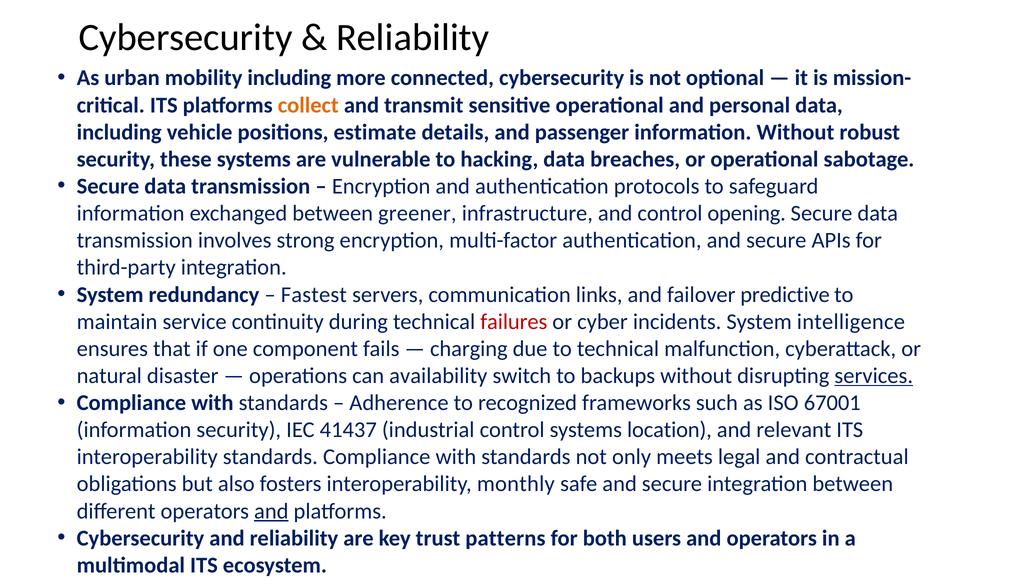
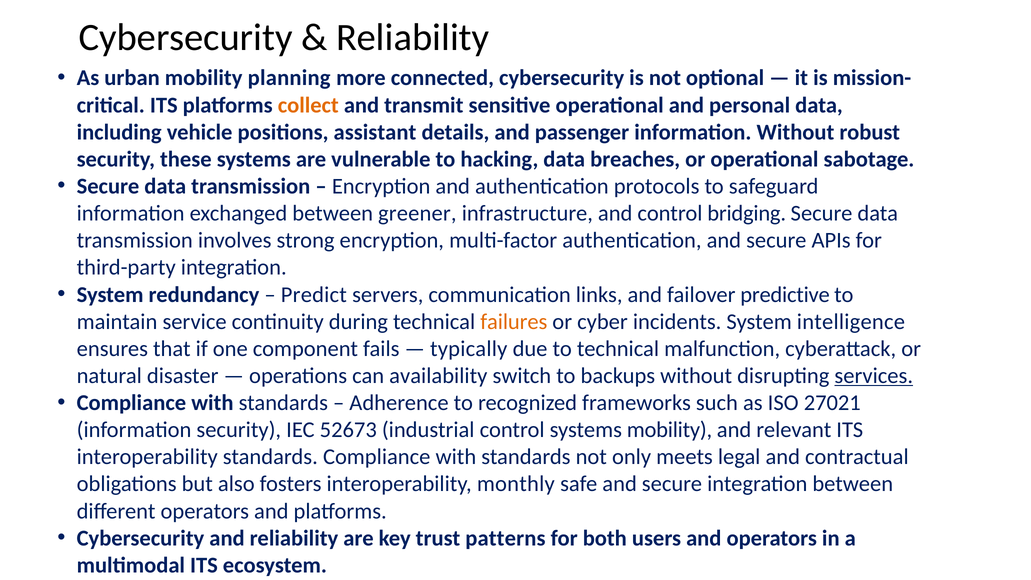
mobility including: including -> planning (289, 78)
estimate: estimate -> assistant (375, 132)
opening: opening -> bridging (747, 213)
Fastest: Fastest -> Predict (314, 295)
failures colour: red -> orange (514, 322)
charging: charging -> typically (469, 349)
67001: 67001 -> 27021 (832, 403)
41437: 41437 -> 52673 (348, 430)
systems location: location -> mobility (669, 430)
and underline: present -> none (271, 511)
